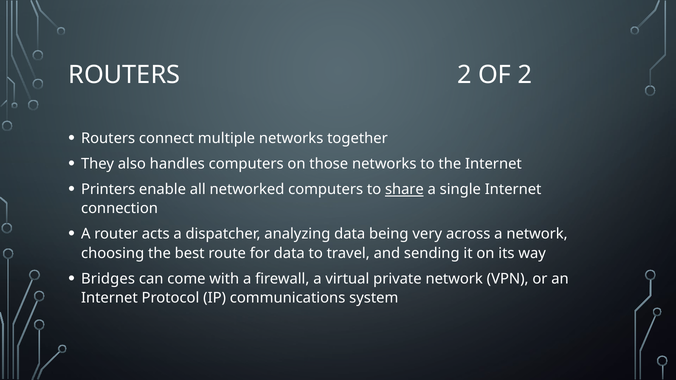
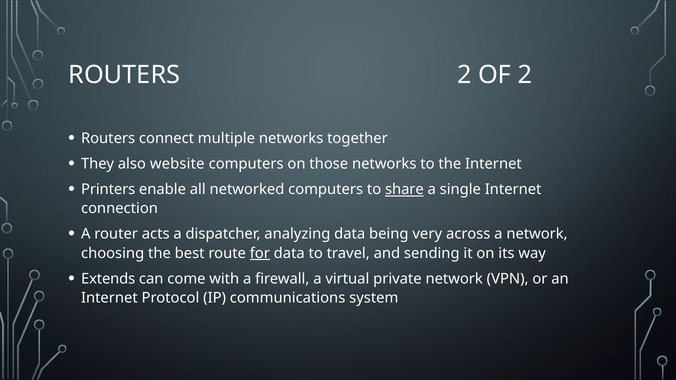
handles: handles -> website (177, 164)
for underline: none -> present (260, 253)
Bridges: Bridges -> Extends (108, 279)
